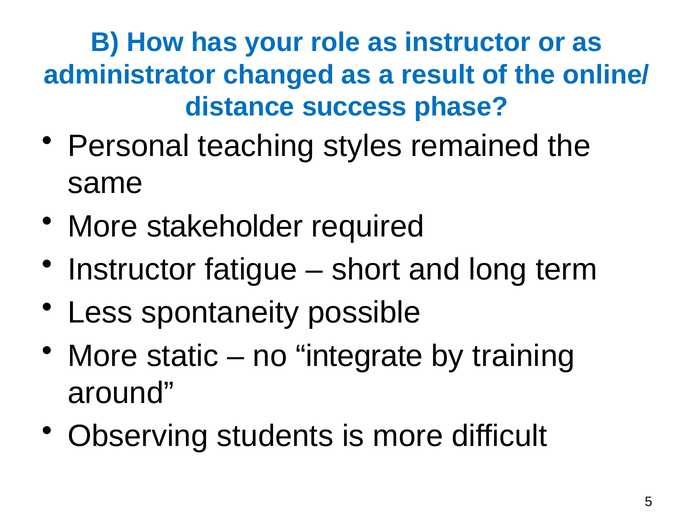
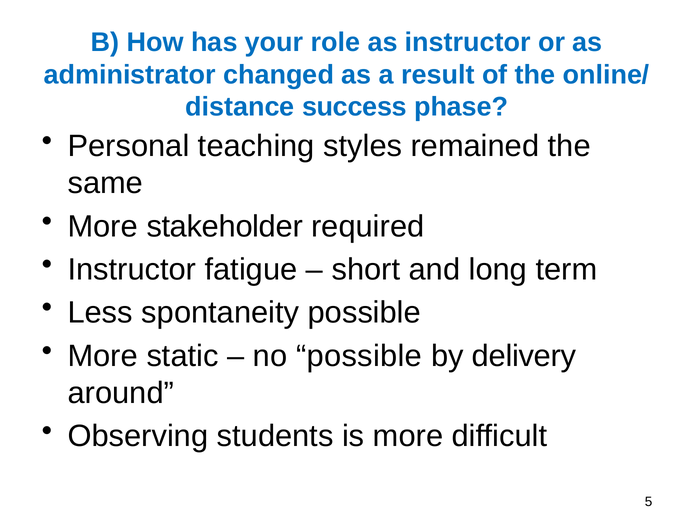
no integrate: integrate -> possible (359, 356)
training: training -> delivery (524, 356)
